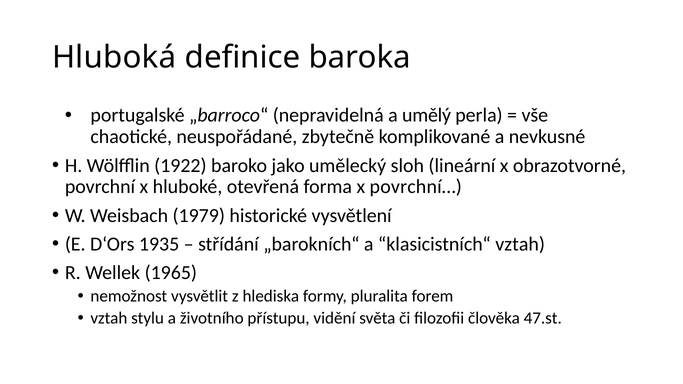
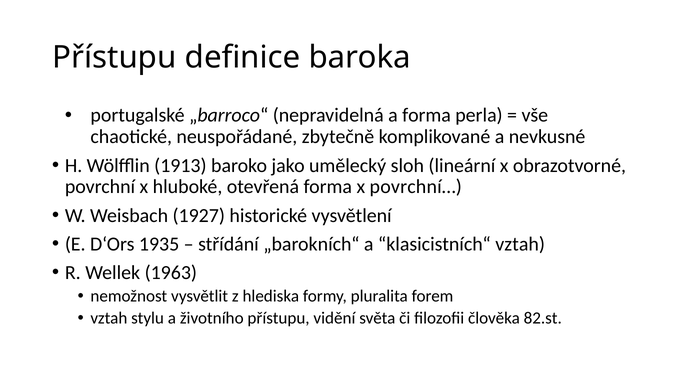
Hluboká: Hluboká -> Přístupu (114, 57)
a umělý: umělý -> forma (427, 115)
1922: 1922 -> 1913 (180, 166)
1979: 1979 -> 1927 (199, 216)
1965: 1965 -> 1963 (171, 273)
47.st: 47.st -> 82.st (543, 318)
